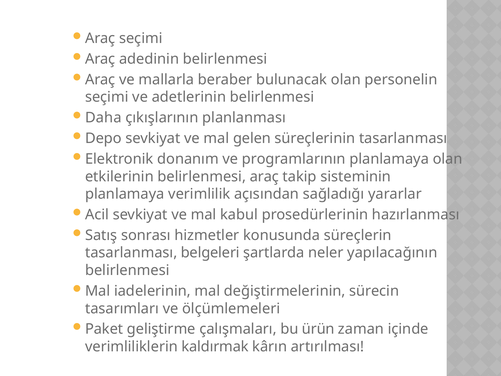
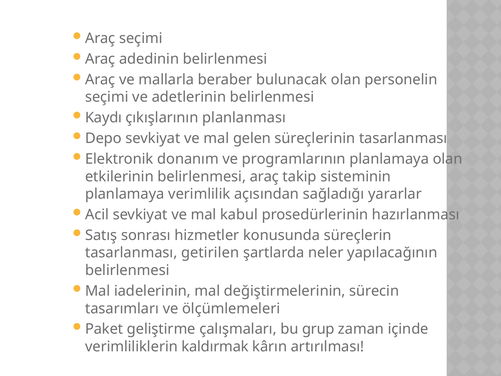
Daha: Daha -> Kaydı (104, 118)
belgeleri: belgeleri -> getirilen (210, 253)
ürün: ürün -> grup (318, 329)
